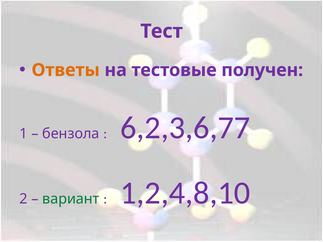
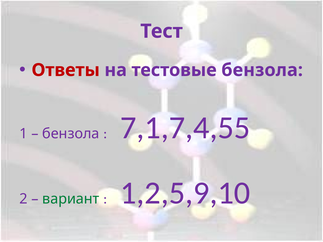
Ответы colour: orange -> red (66, 70)
тестовые получен: получен -> бензола (262, 70)
6,2,3,6,77: 6,2,3,6,77 -> 7,1,7,4,55 (185, 128)
1,2,4,8,10: 1,2,4,8,10 -> 1,2,5,9,10 (185, 193)
